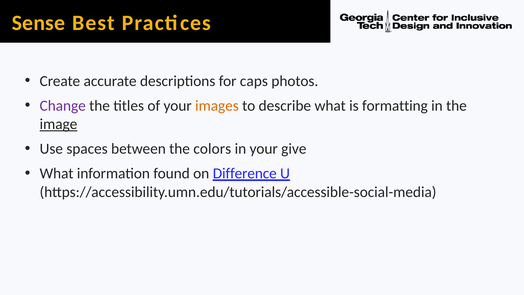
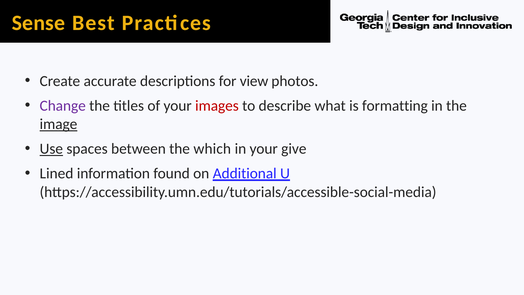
caps: caps -> view (254, 81)
images colour: orange -> red (217, 106)
Use underline: none -> present (51, 149)
colors: colors -> which (212, 149)
What: What -> Lined (57, 173)
Difference: Difference -> Additional (245, 173)
